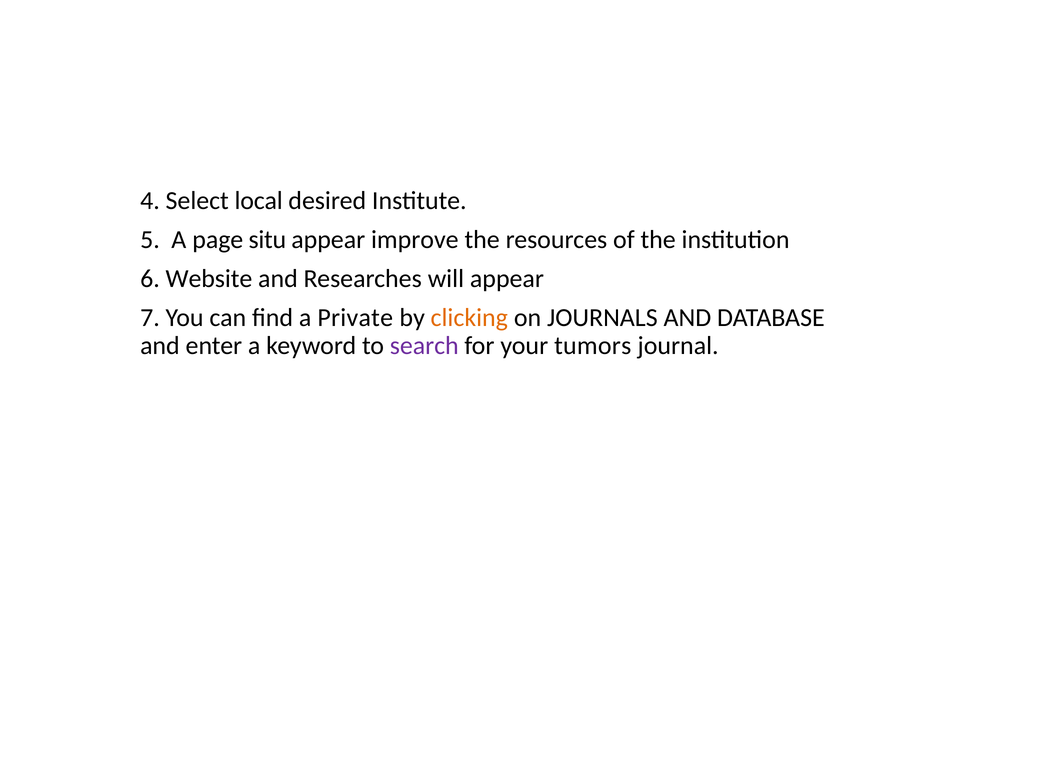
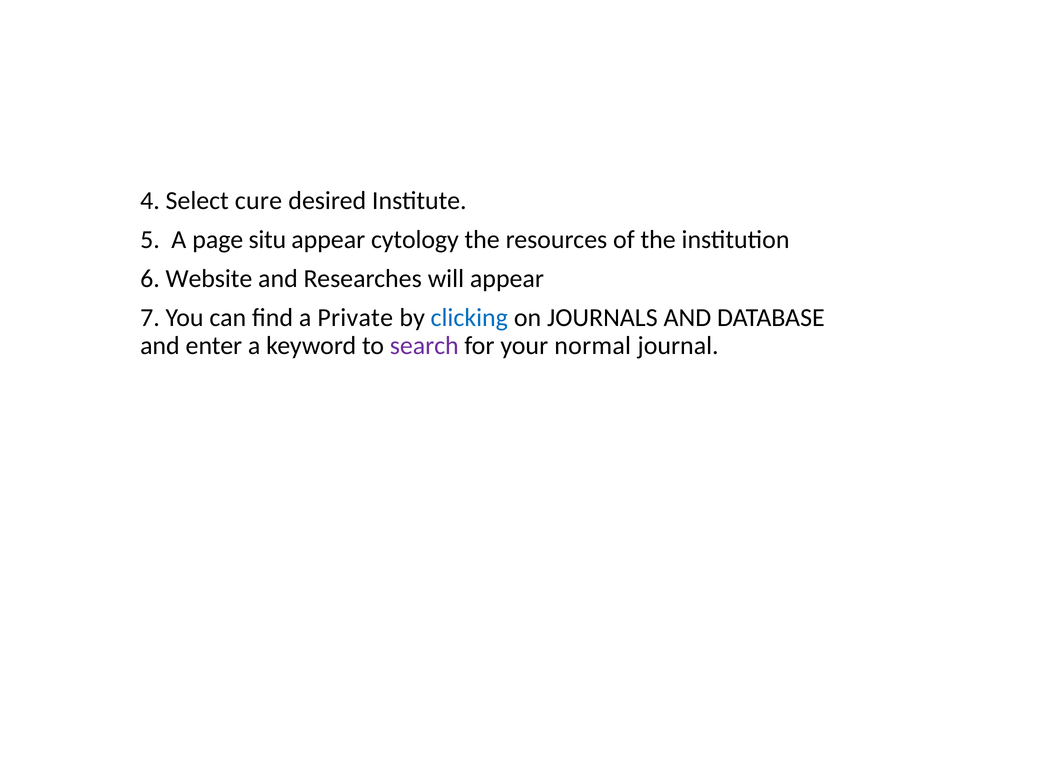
local: local -> cure (258, 201)
improve: improve -> cytology (415, 240)
clicking colour: orange -> blue (469, 317)
tumors: tumors -> normal (593, 345)
